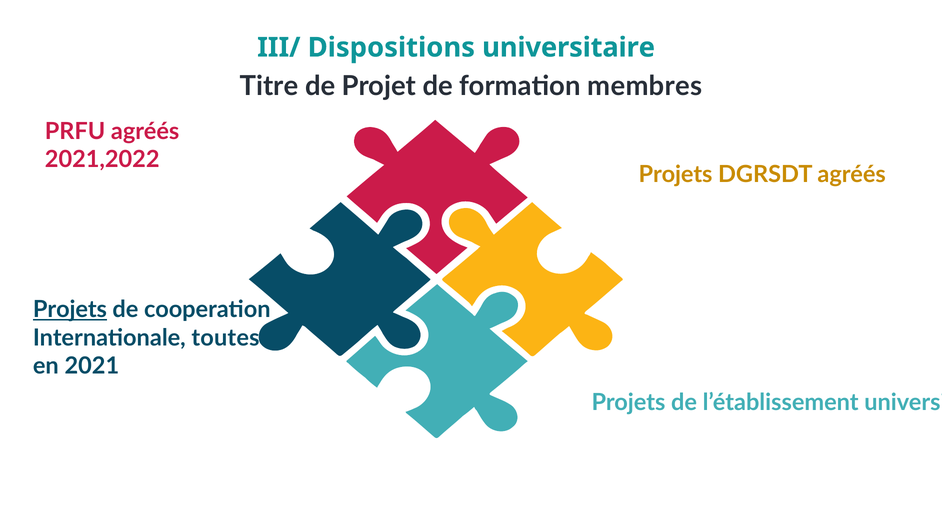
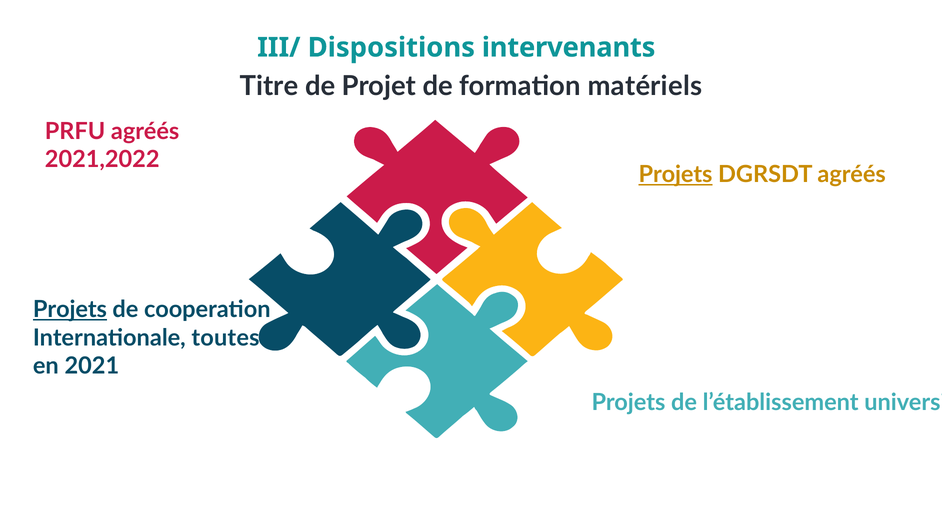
Dispositions universitaire: universitaire -> intervenants (569, 48)
membres: membres -> matériels (645, 86)
Projets underline: none -> present (675, 175)
